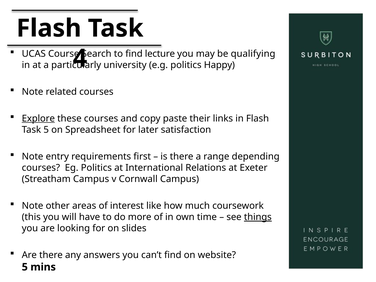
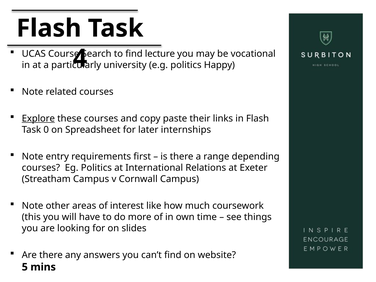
qualifying: qualifying -> vocational (253, 54)
Task 5: 5 -> 0 (46, 130)
satisfaction: satisfaction -> internships (186, 130)
things underline: present -> none (258, 217)
